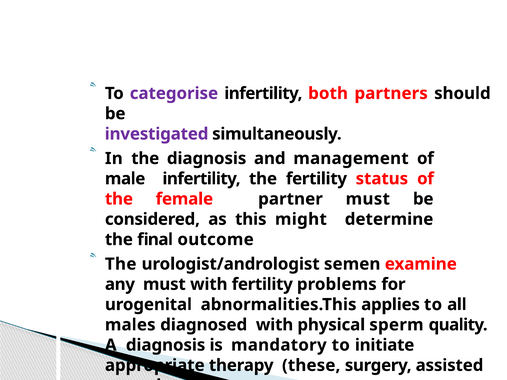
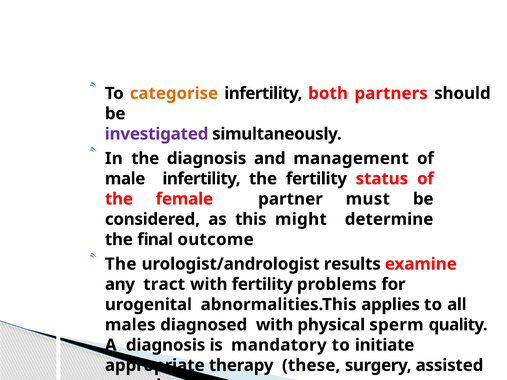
categorise colour: purple -> orange (174, 93)
semen: semen -> results (352, 264)
any must: must -> tract (164, 284)
